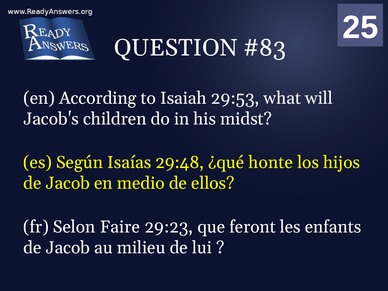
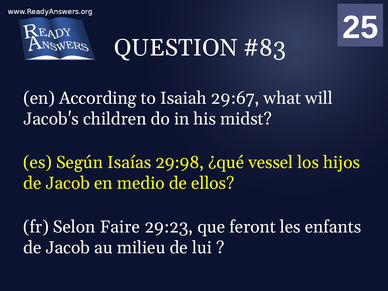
29:53: 29:53 -> 29:67 (235, 98)
29:48: 29:48 -> 29:98 (180, 162)
honte: honte -> vessel (271, 162)
